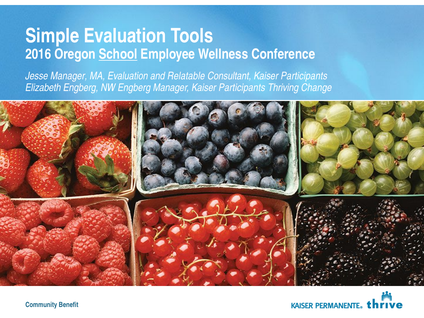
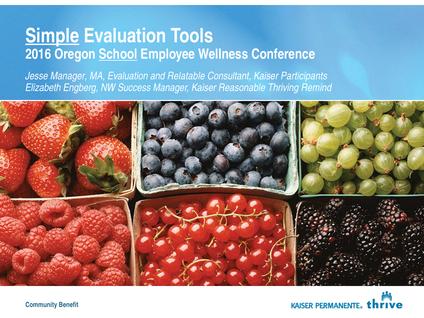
Simple underline: none -> present (52, 36)
NW Engberg: Engberg -> Success (134, 88)
Manager Kaiser Participants: Participants -> Reasonable (242, 88)
Change: Change -> Remind (316, 88)
